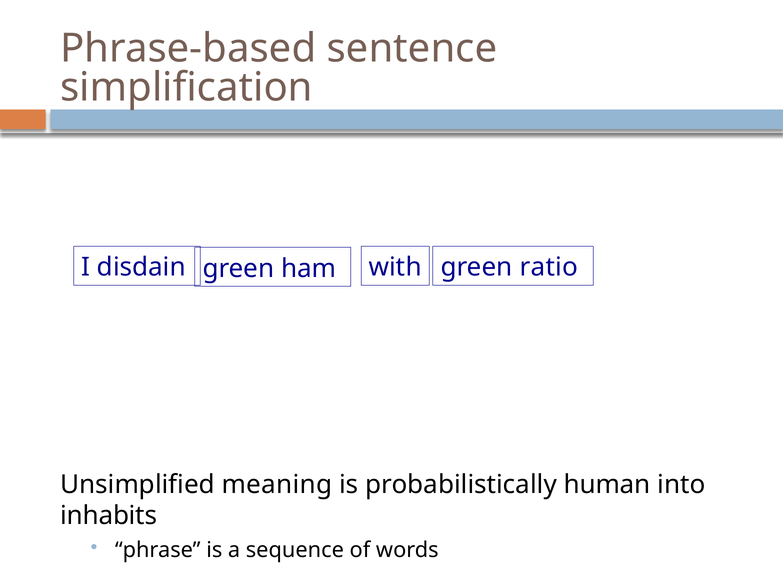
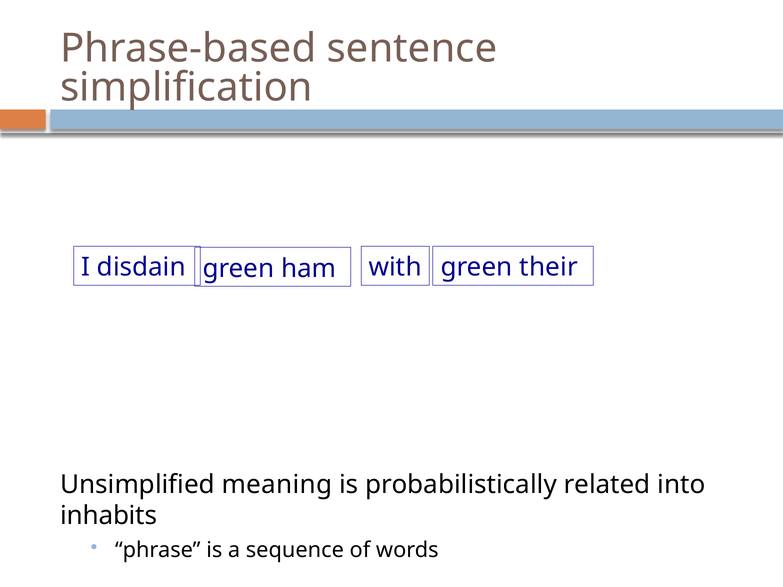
ratio: ratio -> their (549, 267)
human: human -> related (607, 485)
